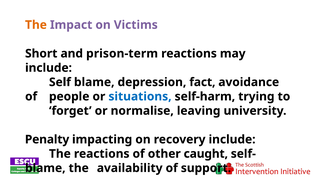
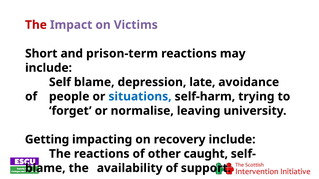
The colour: orange -> red (36, 25)
fact: fact -> late (202, 82)
Penalty: Penalty -> Getting (47, 140)
